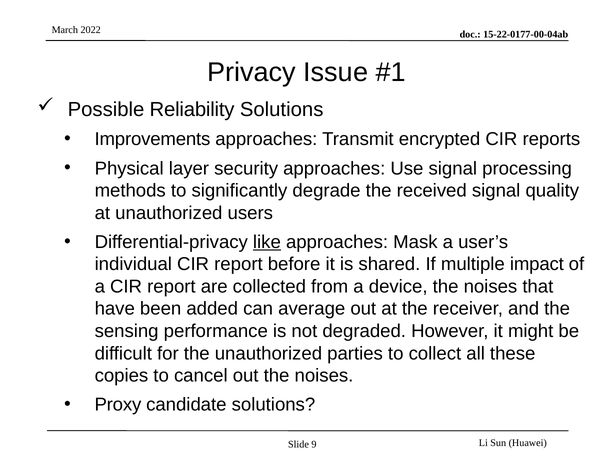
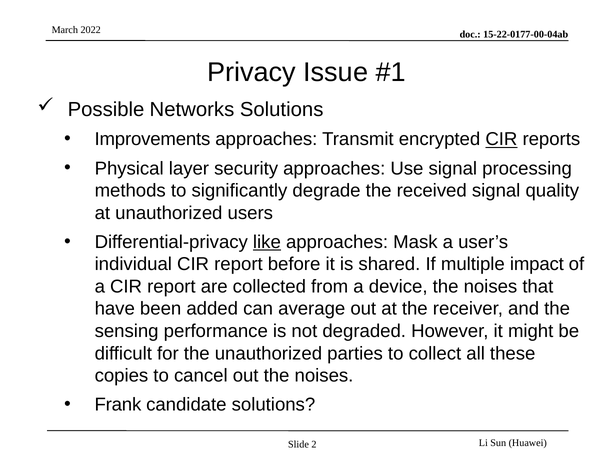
Reliability: Reliability -> Networks (192, 110)
CIR underline: none -> present (501, 140)
Proxy: Proxy -> Frank (118, 405)
9: 9 -> 2 (314, 445)
